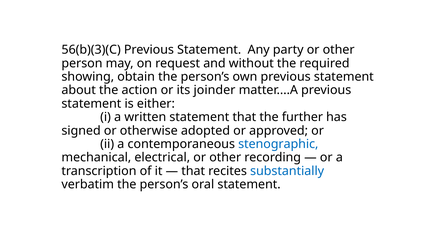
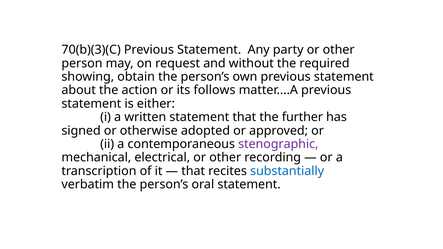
56(b)(3)(C: 56(b)(3)(C -> 70(b)(3)(C (91, 50)
joinder: joinder -> follows (214, 90)
stenographic colour: blue -> purple (278, 144)
